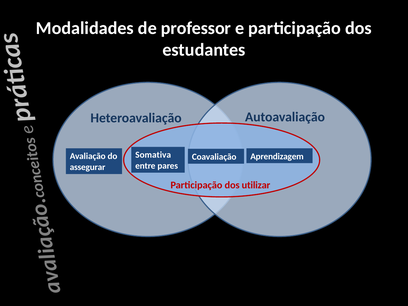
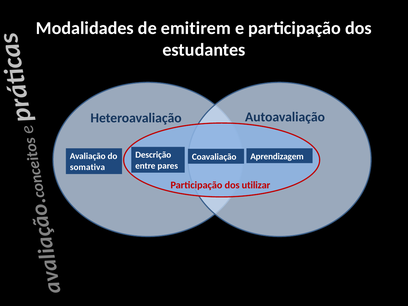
professor: professor -> emitirem (196, 28)
Somativa: Somativa -> Descrição (153, 155)
assegurar: assegurar -> somativa (87, 167)
